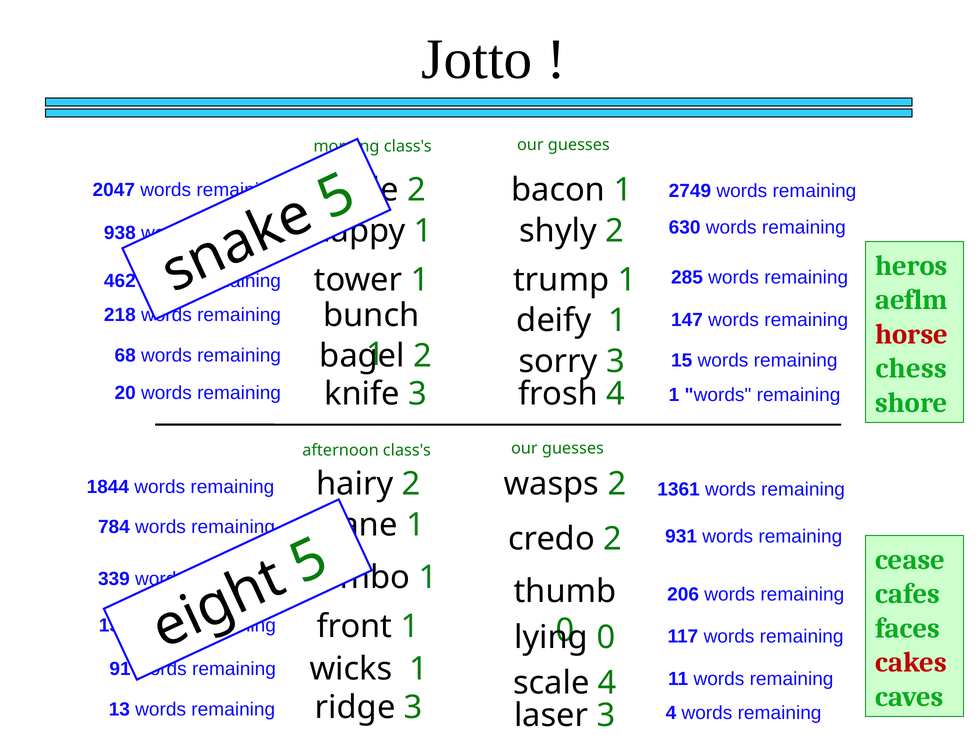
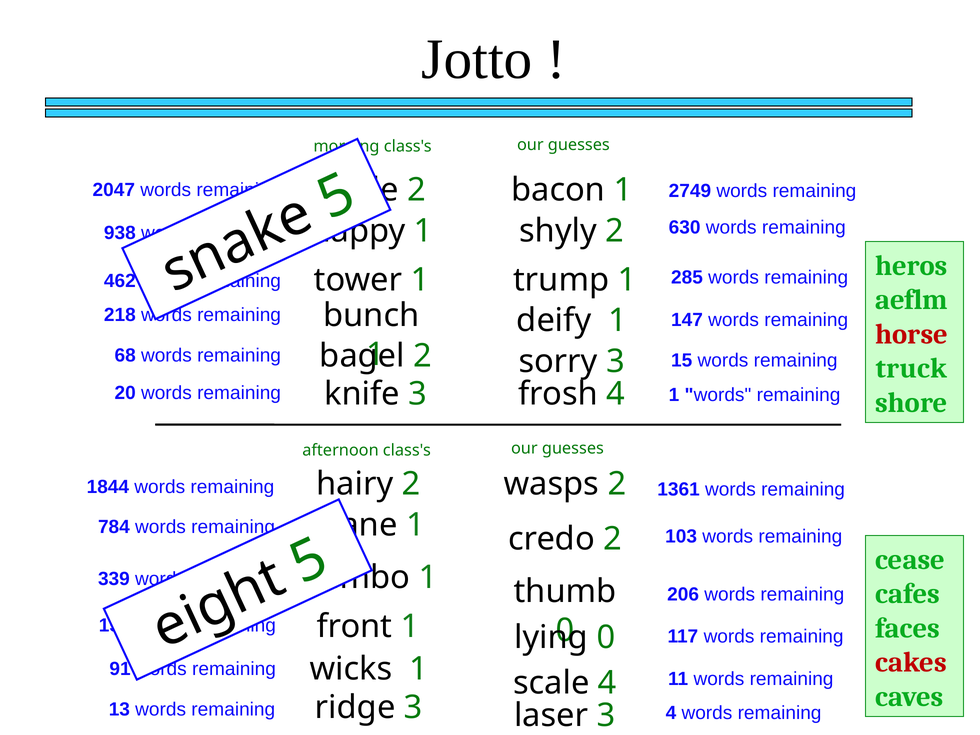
chess: chess -> truck (911, 368)
931: 931 -> 103 (681, 537)
